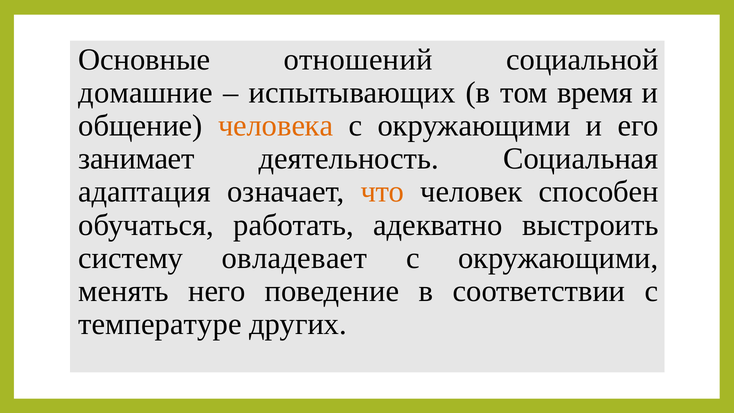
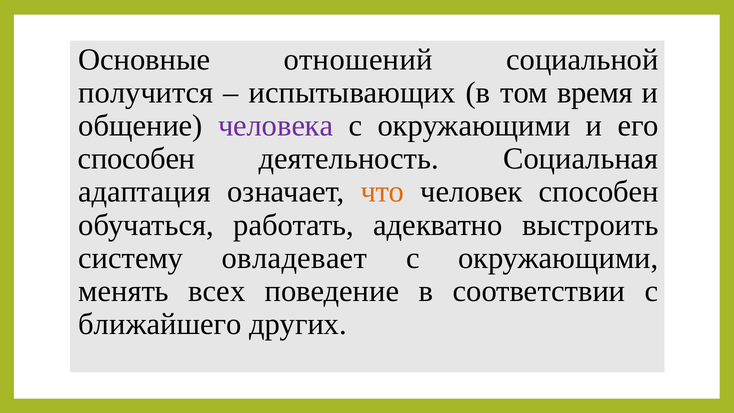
домашние: домашние -> получится (146, 93)
человека colour: orange -> purple (276, 126)
занимает: занимает -> способен (137, 159)
него: него -> всех (217, 291)
температуре: температуре -> ближайшего (160, 324)
